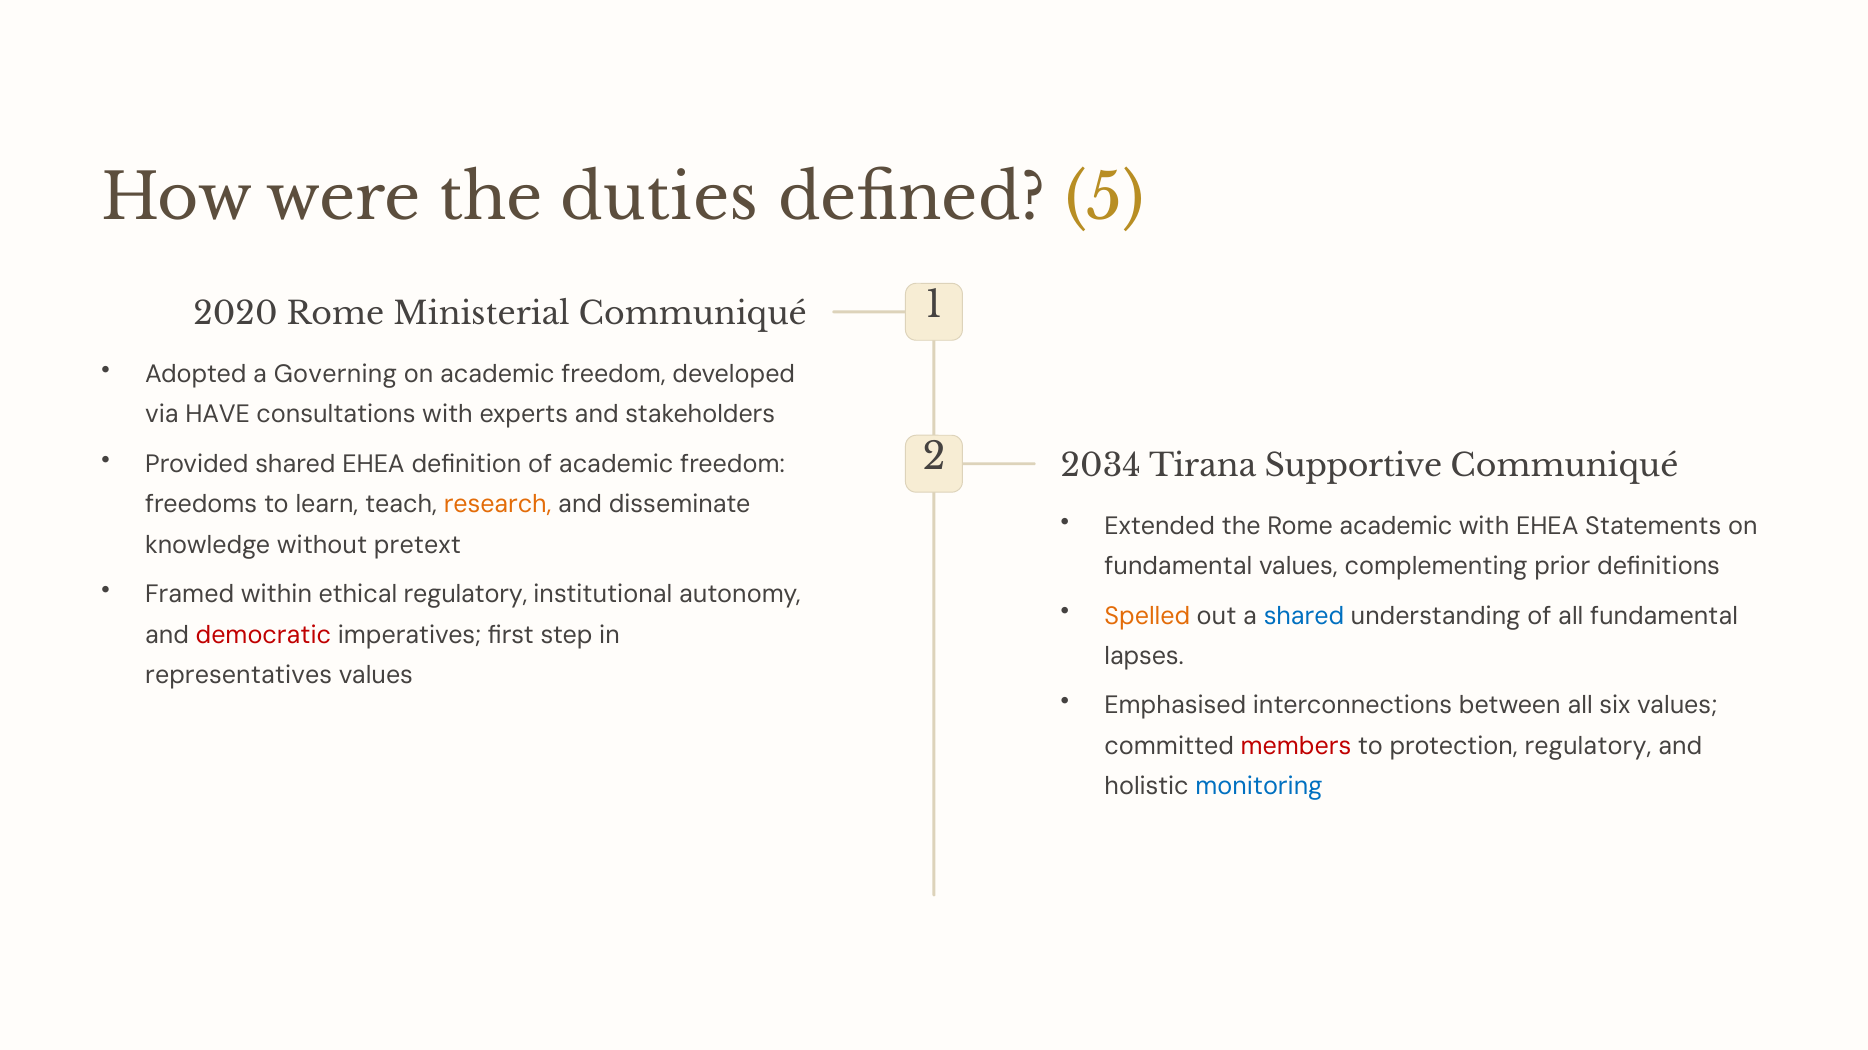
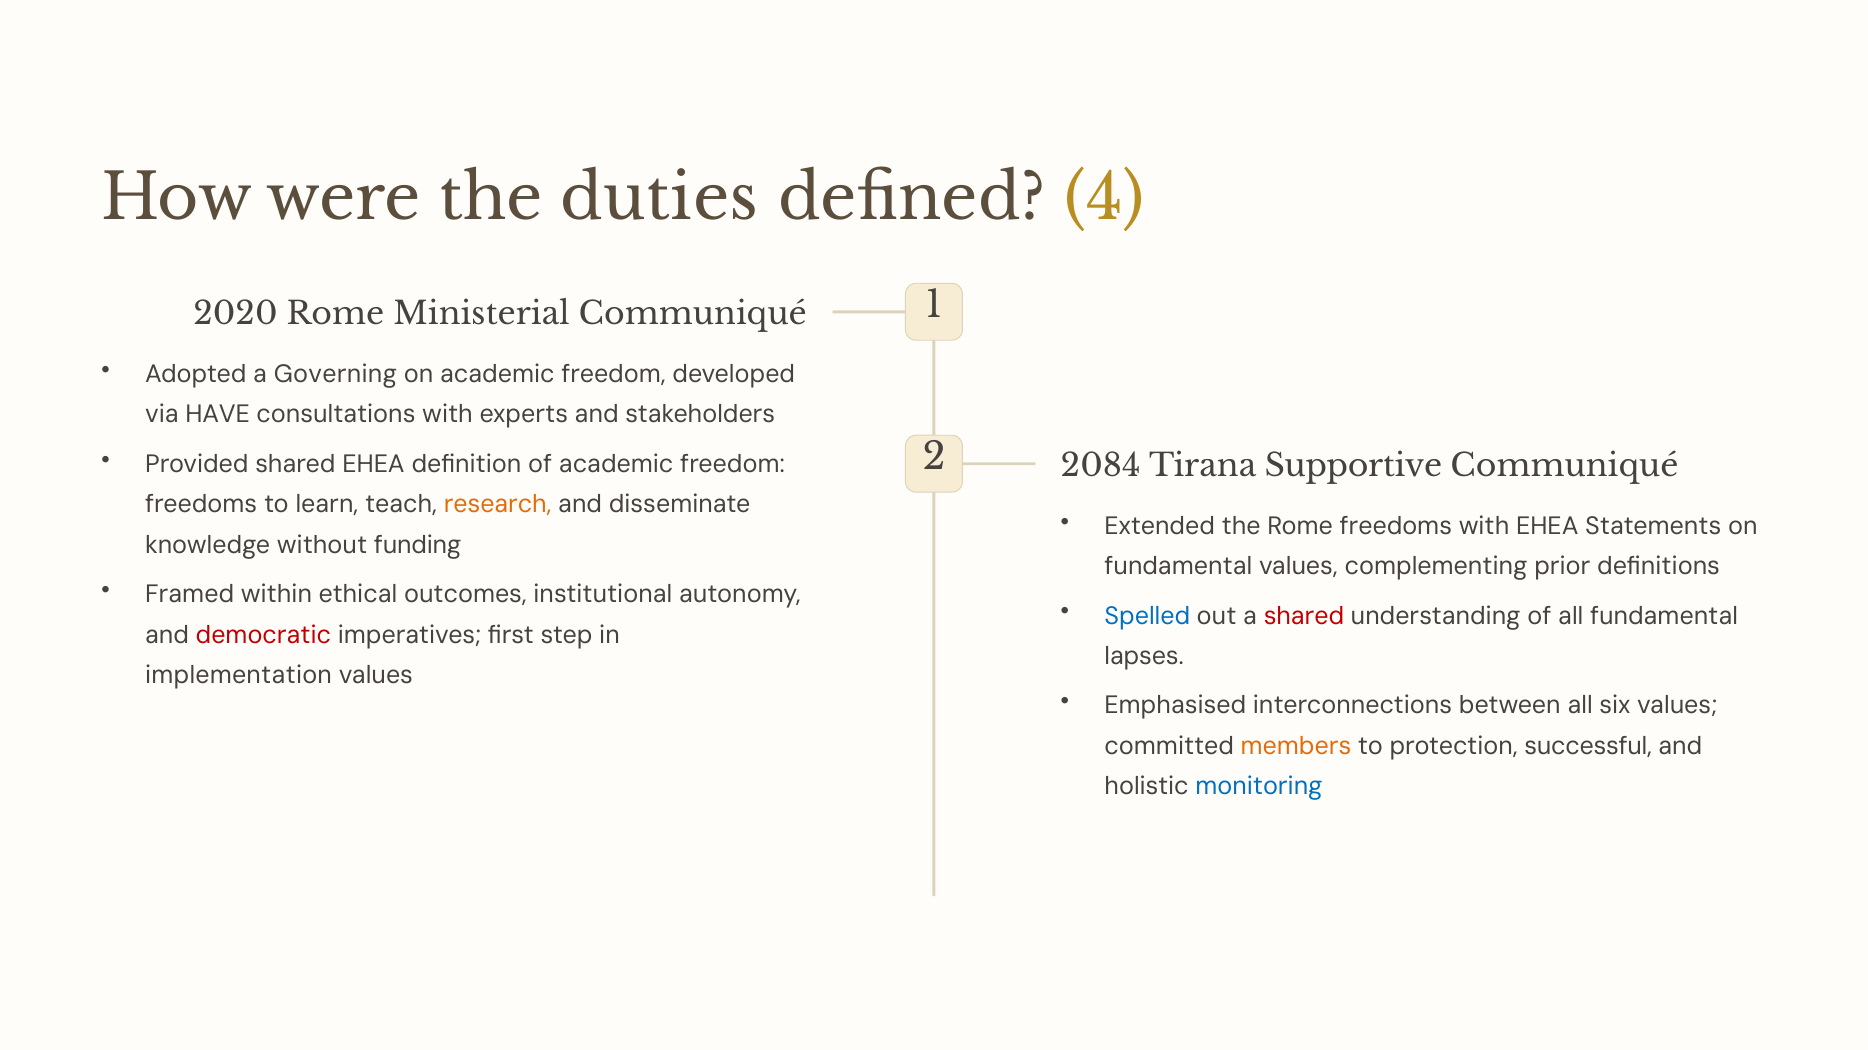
5: 5 -> 4 (1105, 199)
2034: 2034 -> 2084 (1101, 466)
Rome academic: academic -> freedoms (1396, 526)
pretext: pretext -> funding (418, 545)
ethical regulatory: regulatory -> outcomes (465, 595)
Spelled colour: orange -> blue (1147, 616)
shared colour: blue -> red (1304, 616)
representatives: representatives -> implementation (239, 676)
members colour: red -> orange (1296, 747)
protection regulatory: regulatory -> successful (1588, 747)
